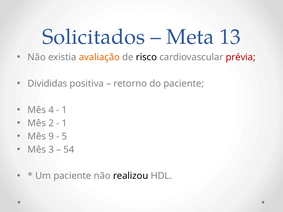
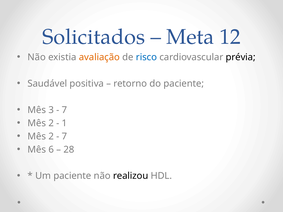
13: 13 -> 12 (230, 37)
risco colour: black -> blue (146, 57)
prévia colour: red -> black (241, 57)
Divididas: Divididas -> Saudável (47, 84)
4: 4 -> 3 (51, 110)
1: 1 -> 7 (64, 110)
9: 9 -> 2 (51, 136)
5: 5 -> 7 (64, 136)
3: 3 -> 6 (51, 150)
54: 54 -> 28 (69, 150)
